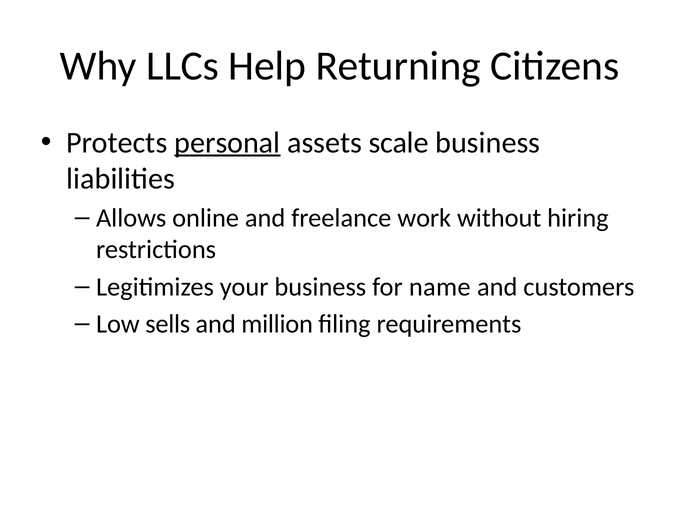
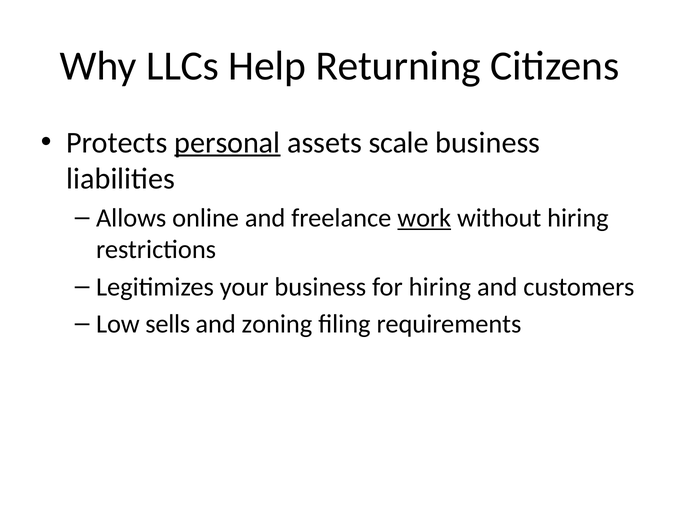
work underline: none -> present (424, 218)
for name: name -> hiring (440, 287)
million: million -> zoning (277, 324)
